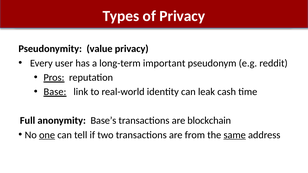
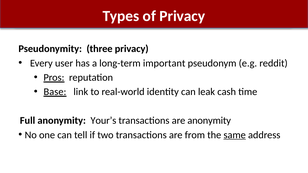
value: value -> three (100, 49)
Base’s: Base’s -> Your’s (103, 121)
are blockchain: blockchain -> anonymity (209, 121)
one underline: present -> none (47, 135)
